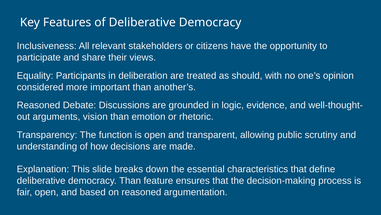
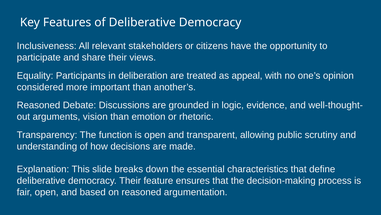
should: should -> appeal (247, 75)
democracy Than: Than -> Their (130, 180)
